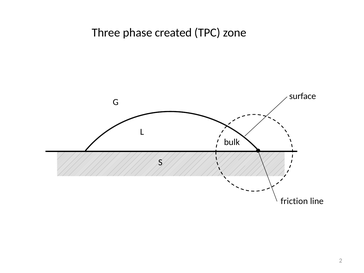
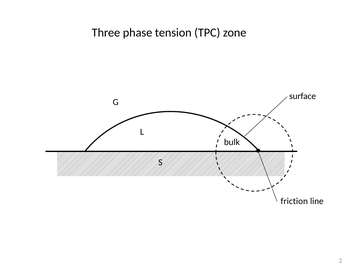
created: created -> tension (173, 33)
